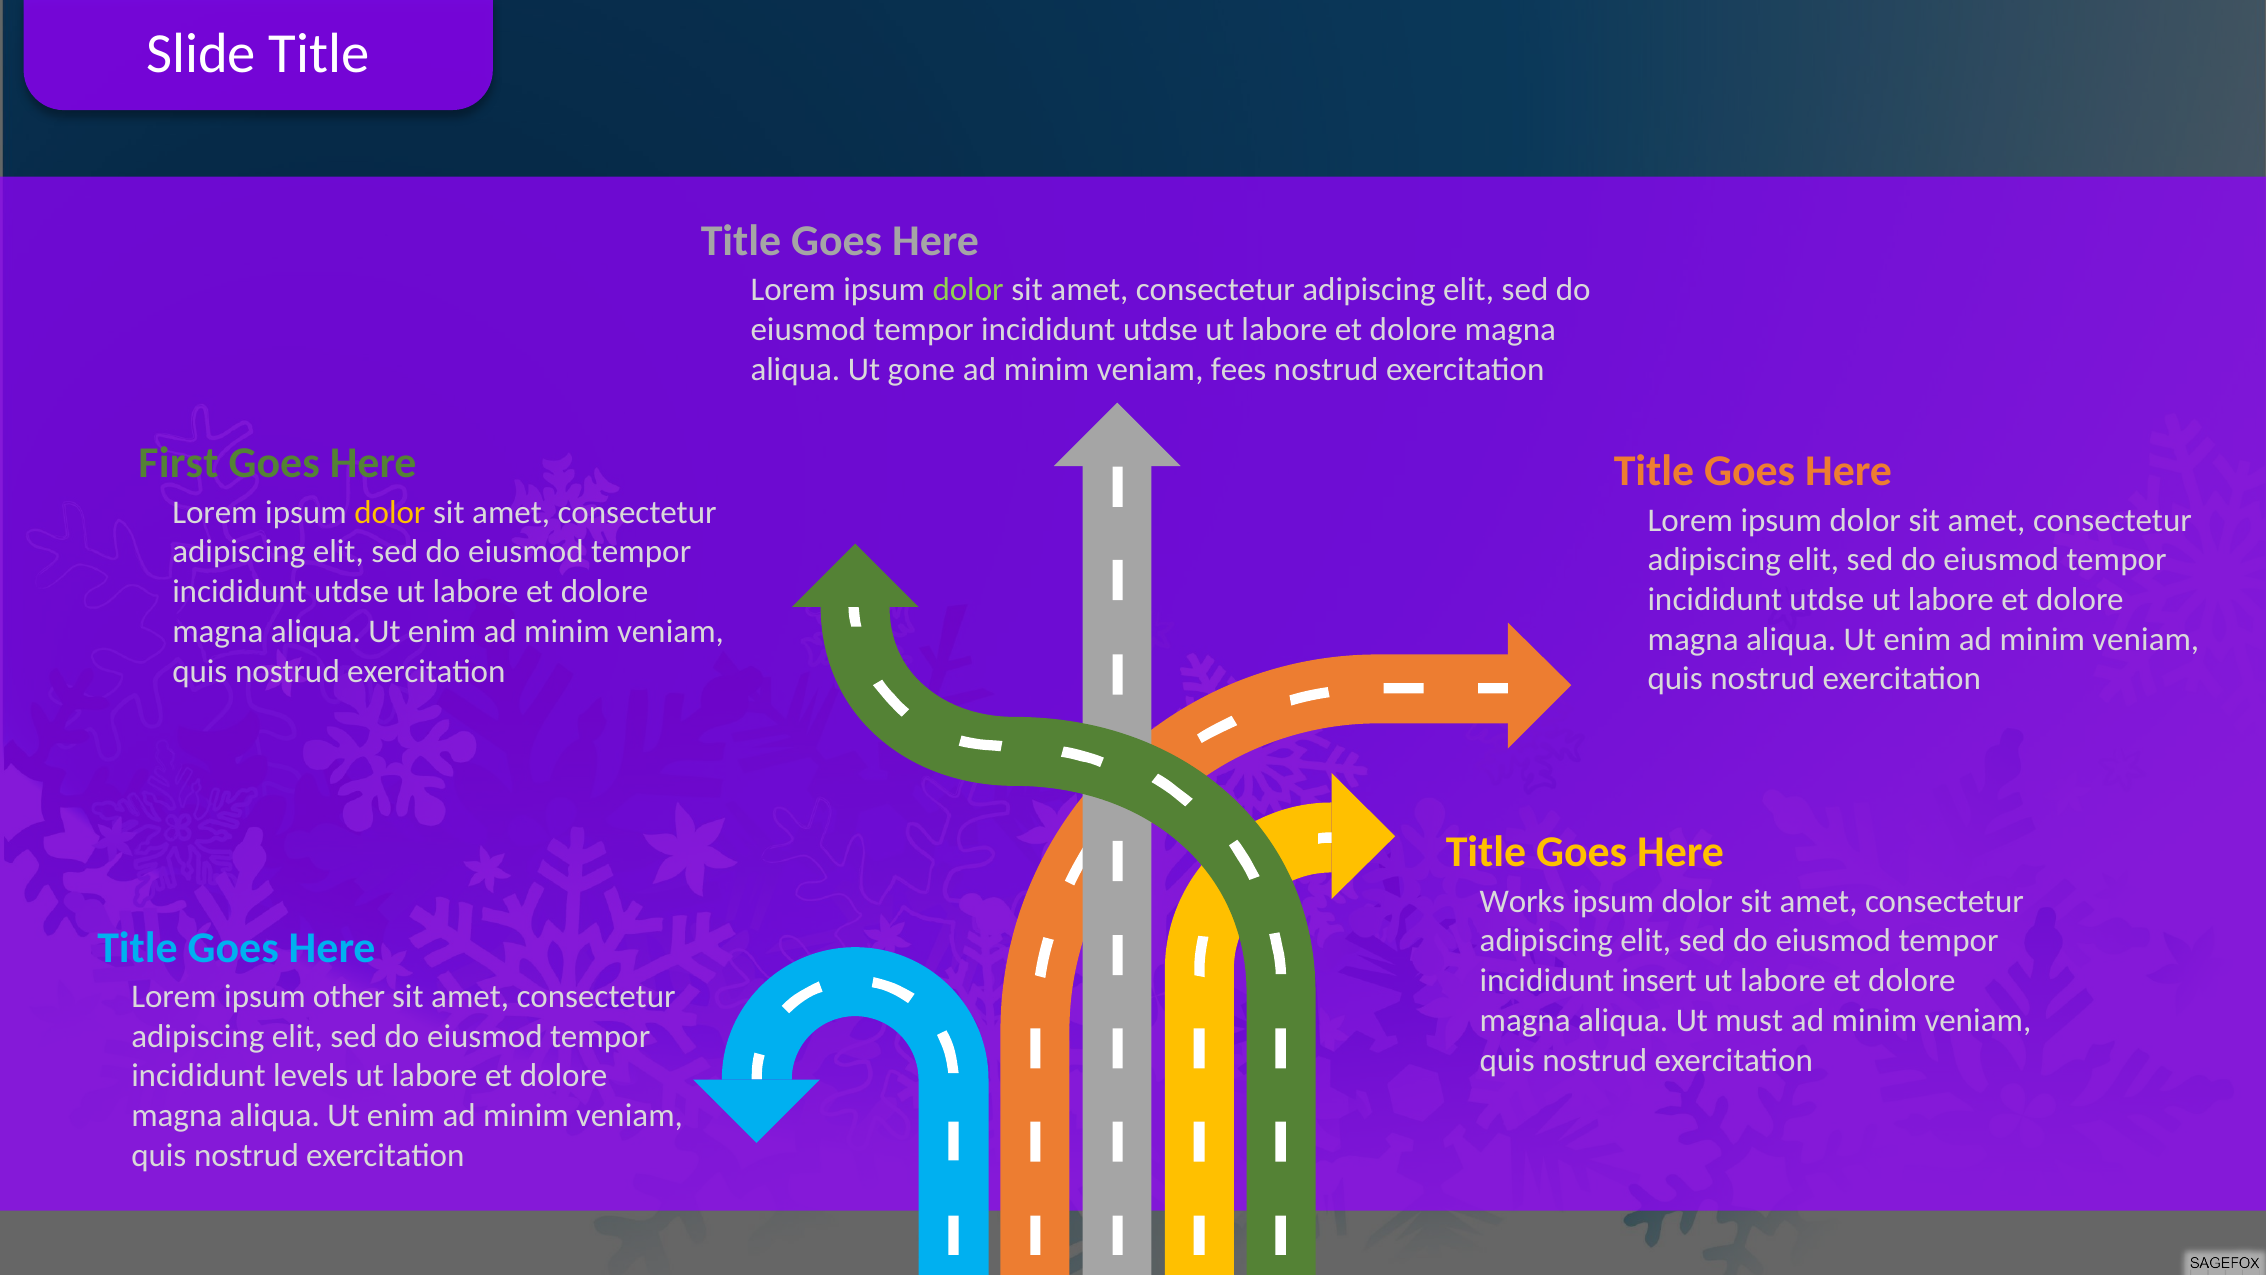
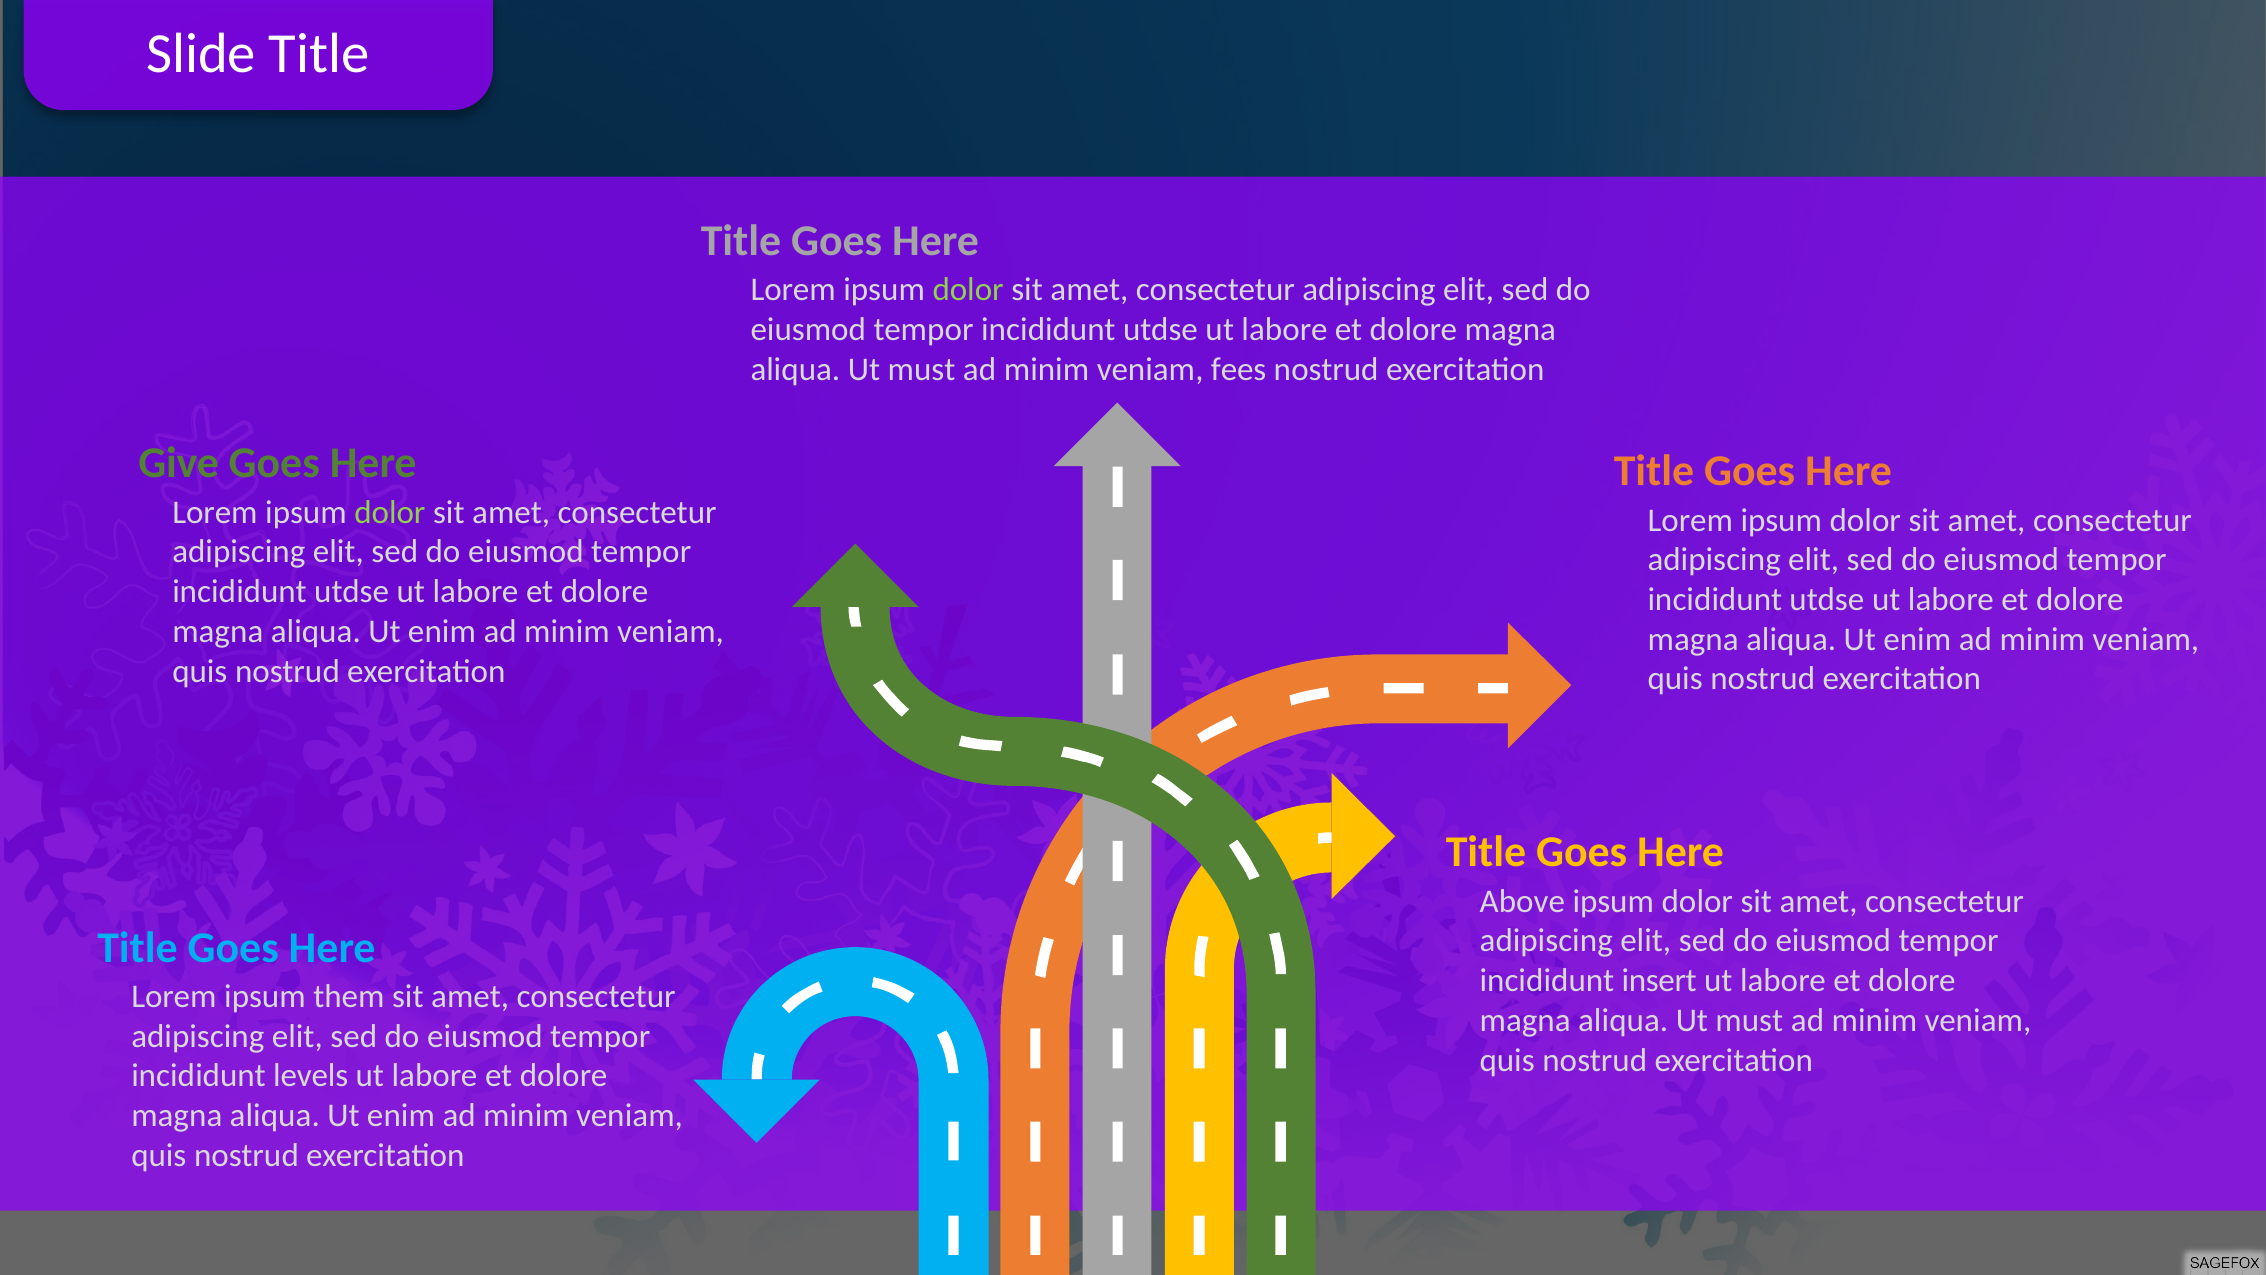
gone: gone -> must (922, 369)
First: First -> Give (179, 463)
dolor colour: yellow -> light green (390, 512)
Works: Works -> Above (1522, 901)
other: other -> them (349, 996)
